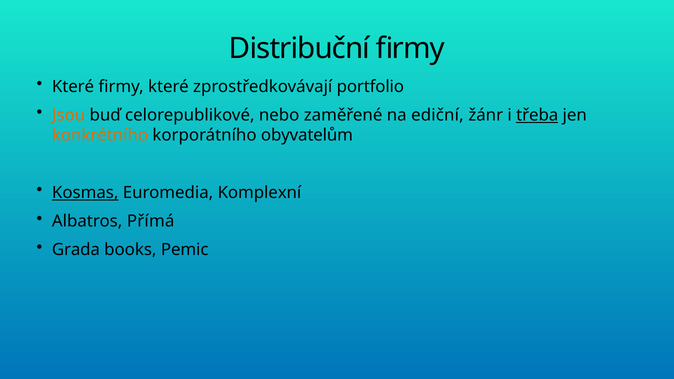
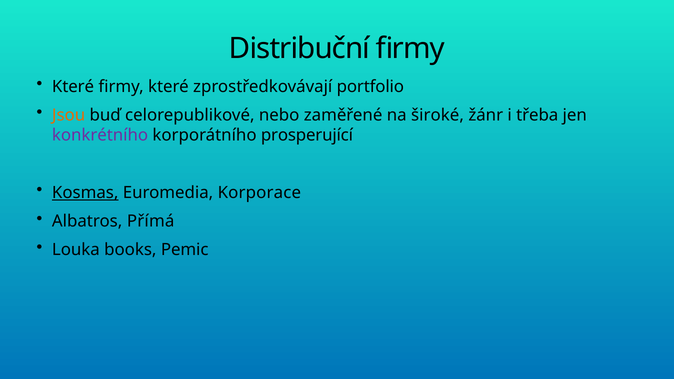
ediční: ediční -> široké (437, 115)
třeba underline: present -> none (537, 115)
konkrétního colour: orange -> purple (100, 135)
obyvatelům: obyvatelům -> prosperující (307, 135)
Komplexní: Komplexní -> Korporace (259, 193)
Grada: Grada -> Louka (76, 250)
